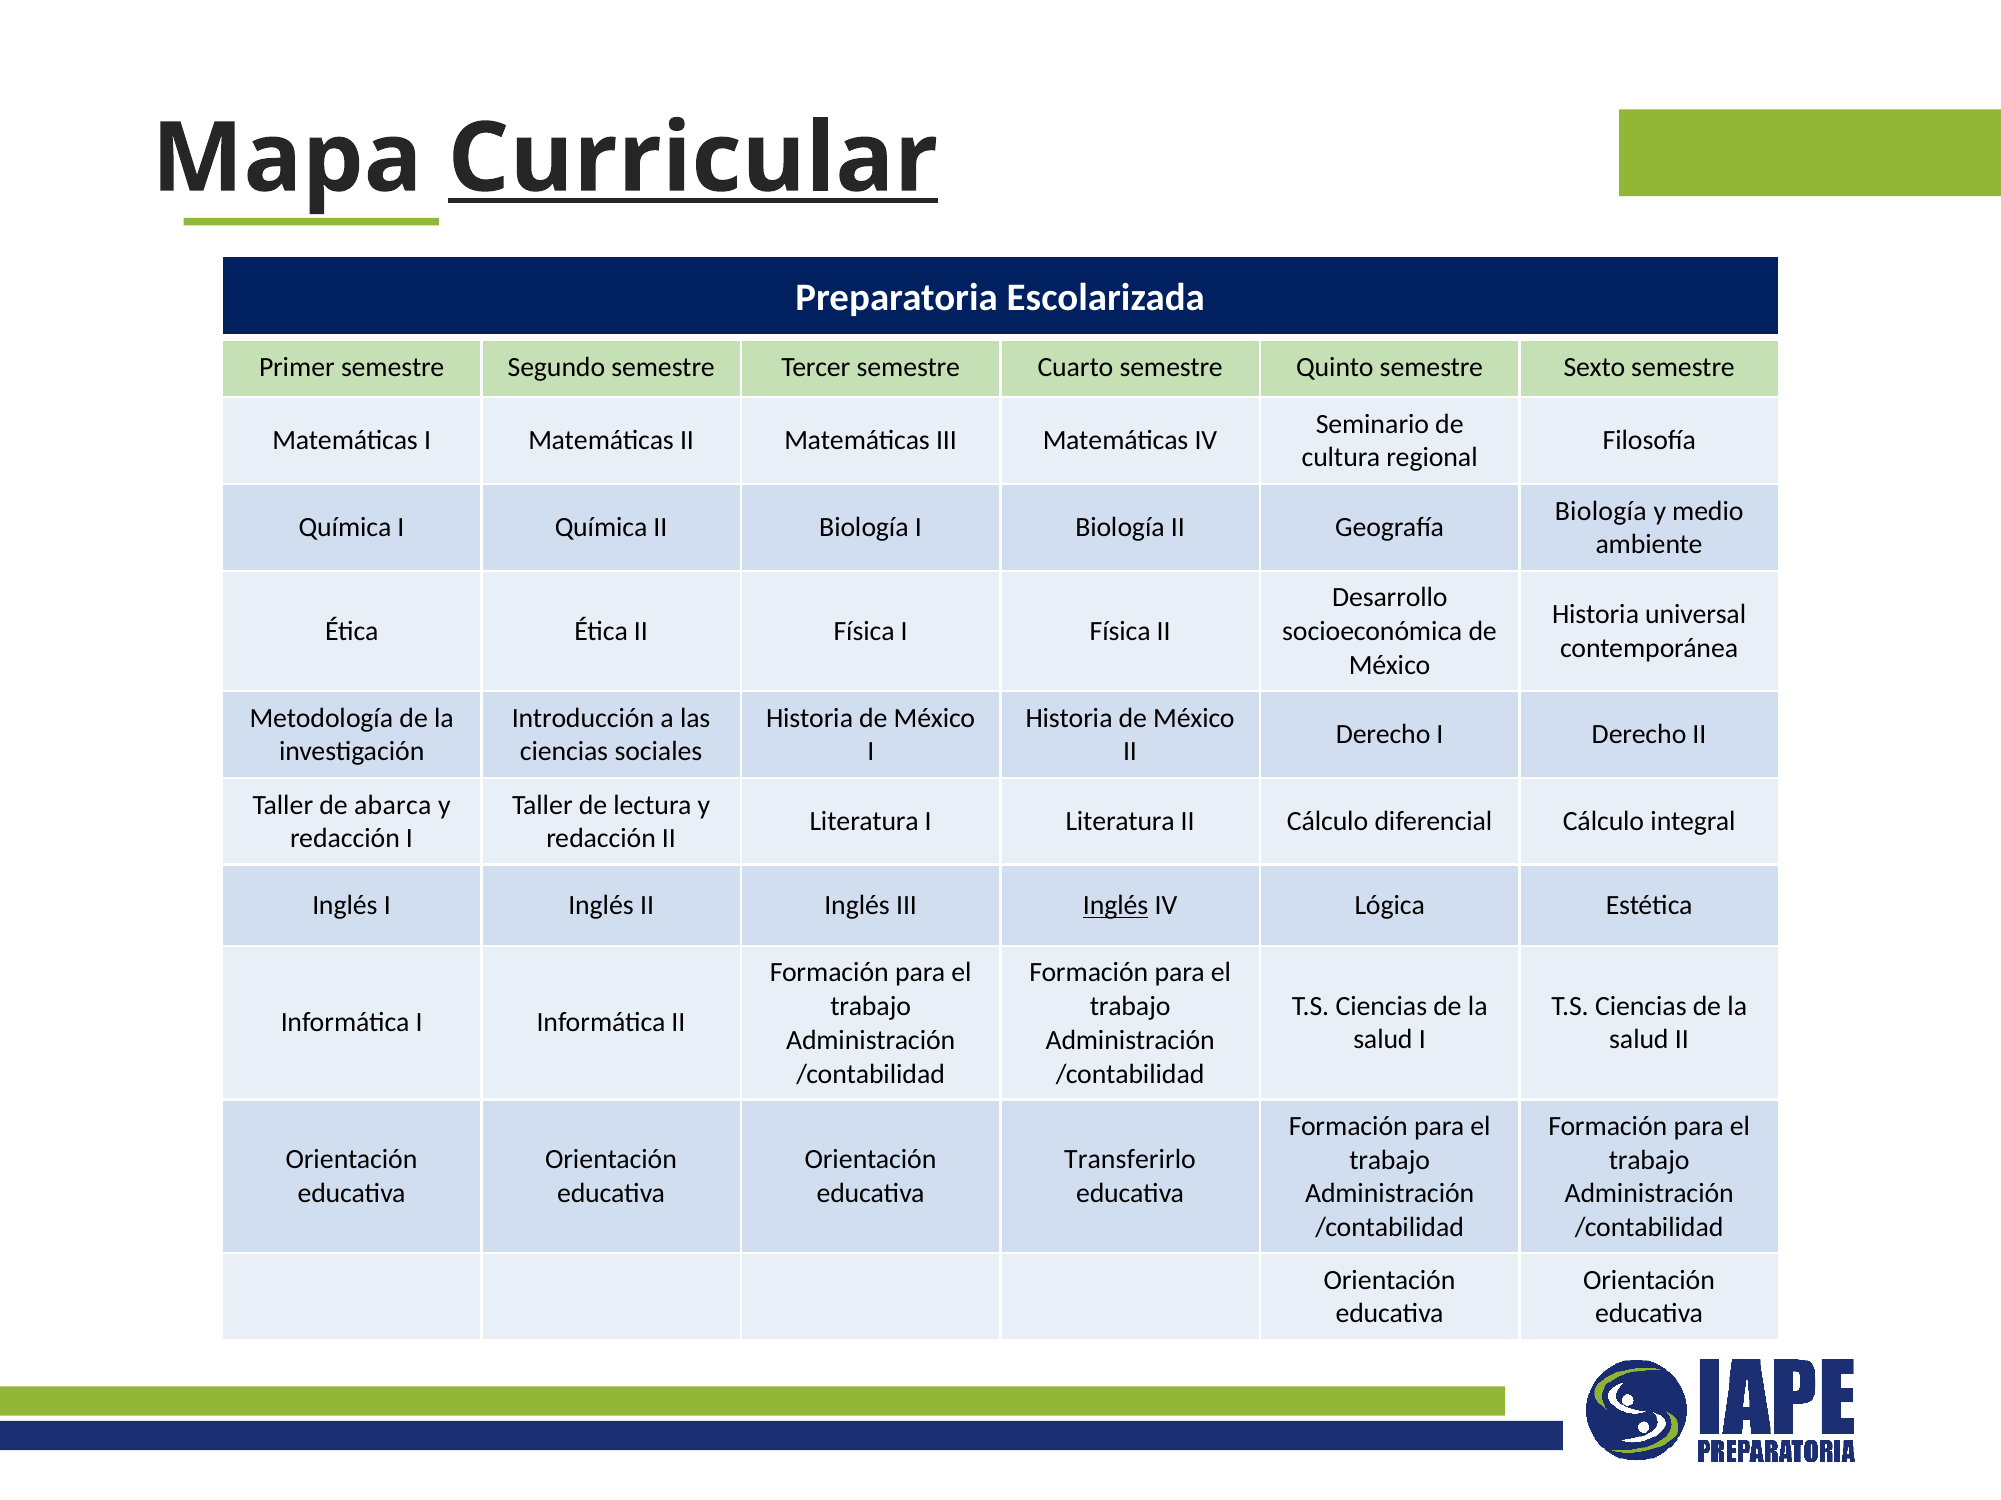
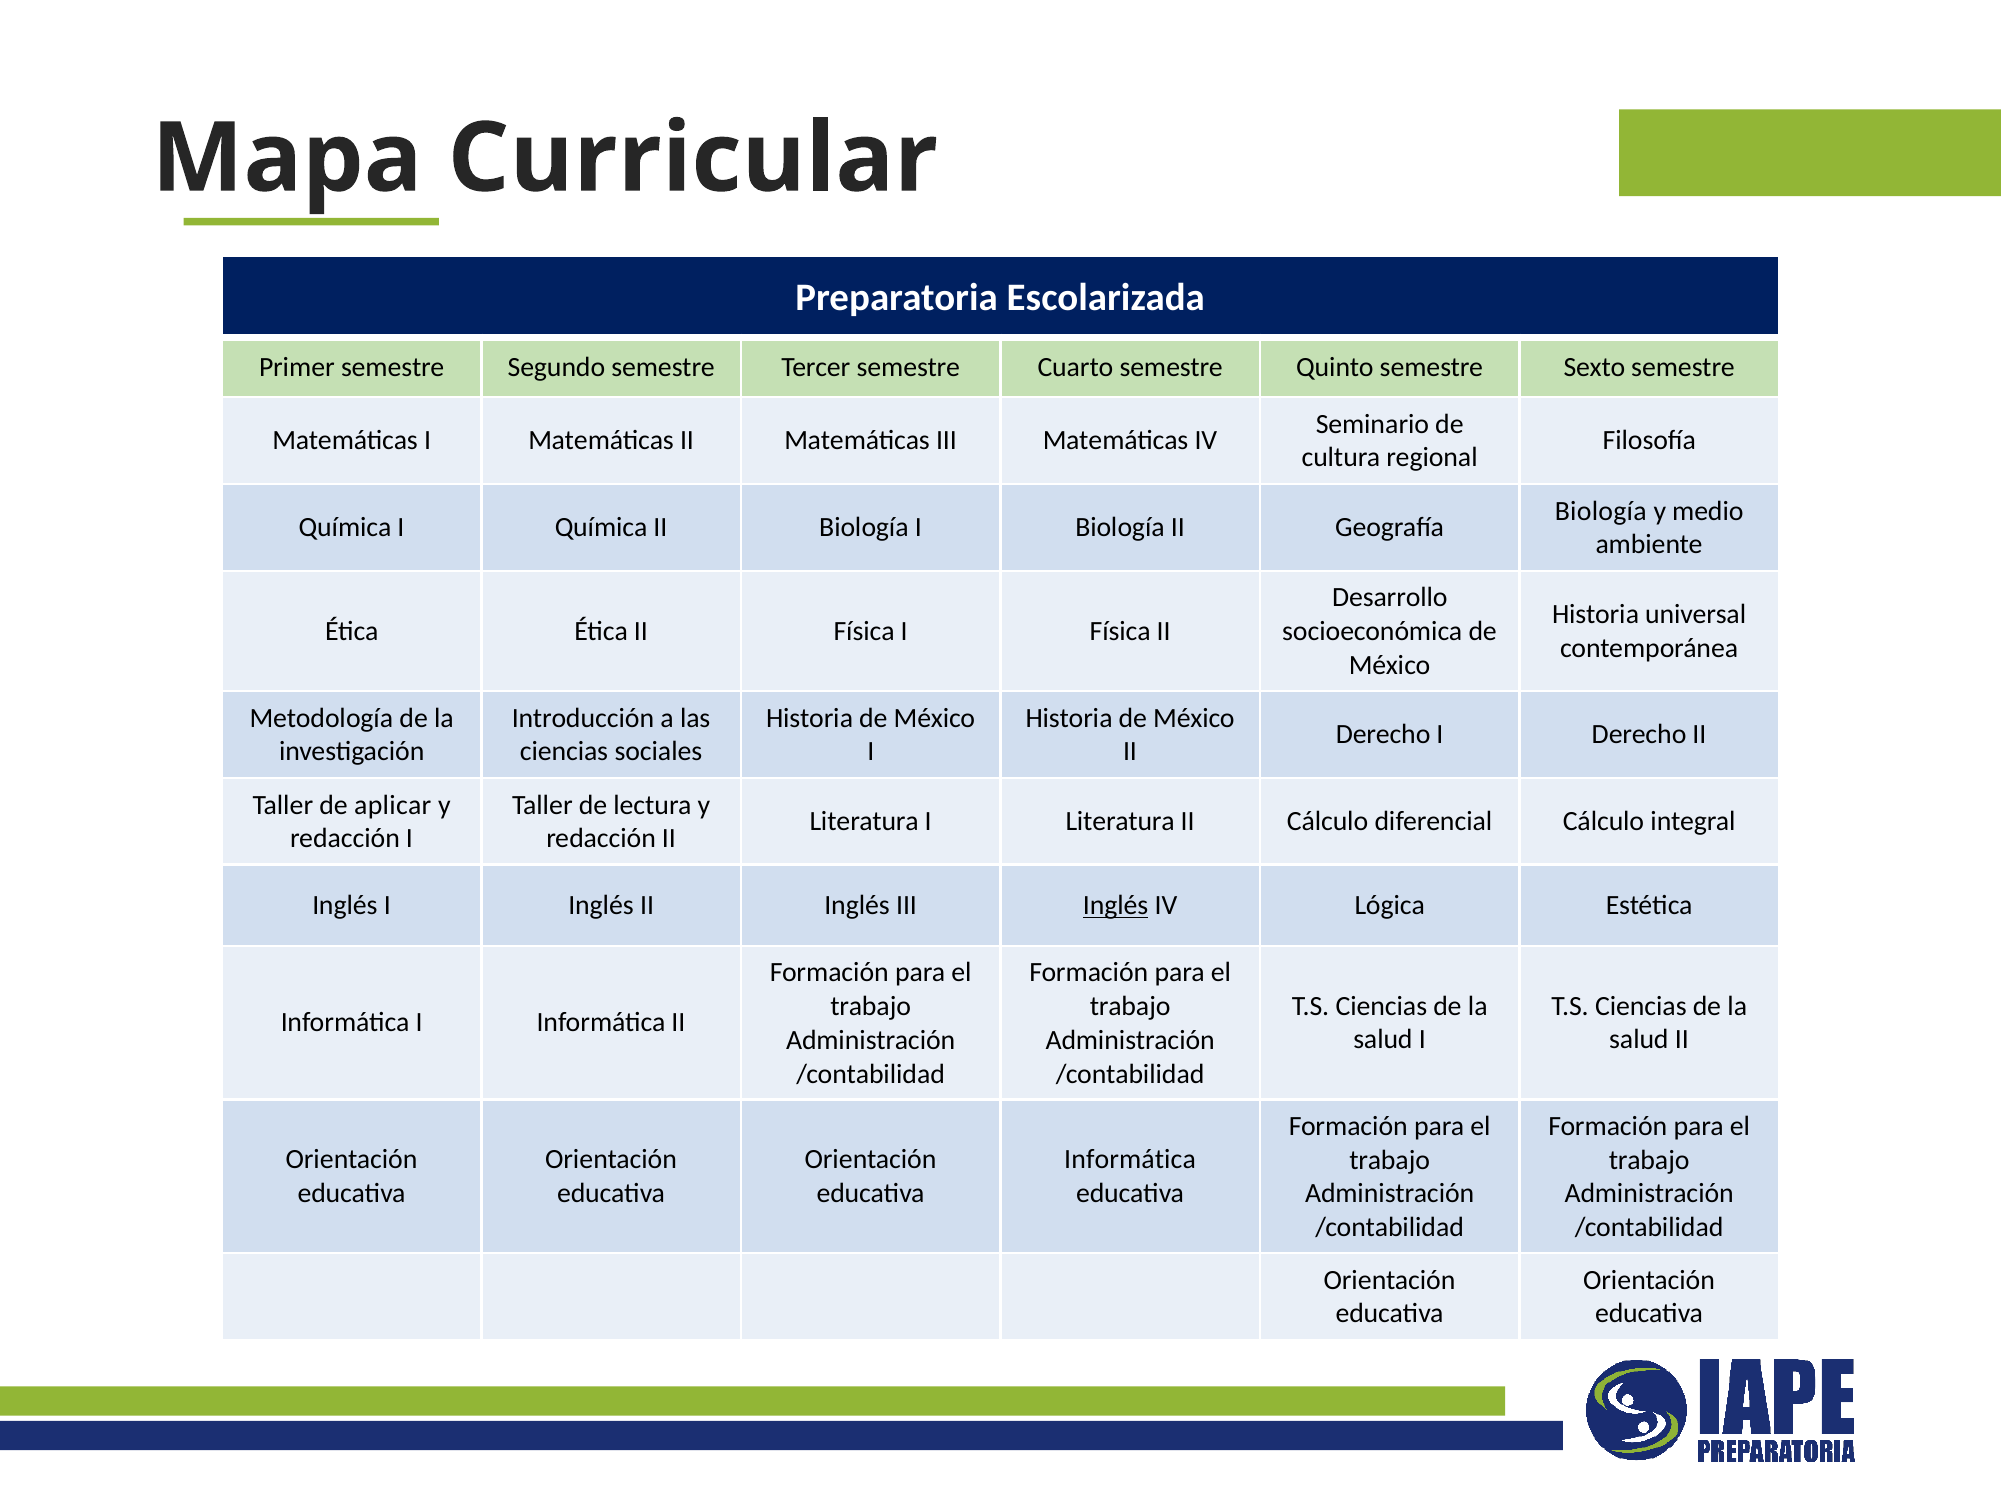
Curricular underline: present -> none (693, 159)
abarca: abarca -> aplicar (393, 805)
Transferirlo: Transferirlo -> Informática (1130, 1160)
